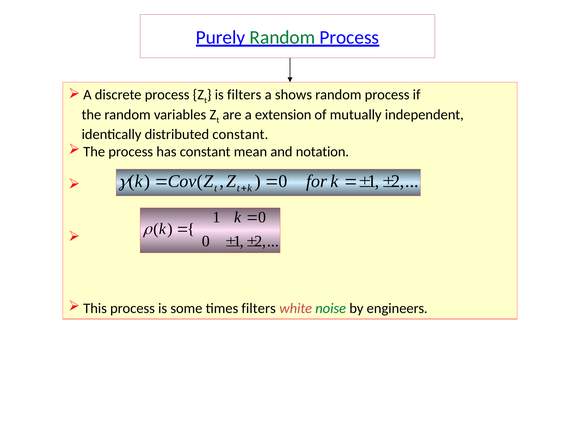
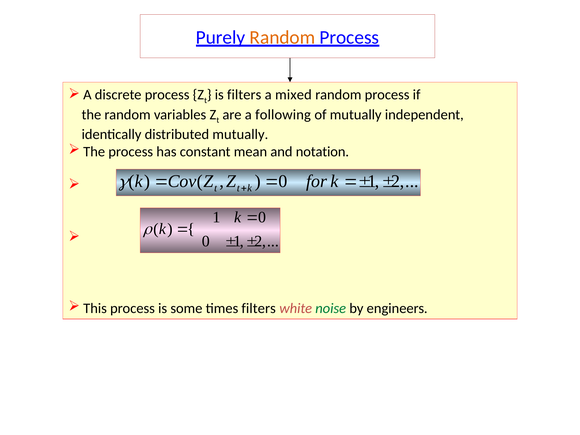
Random colour: green -> orange (282, 37)
shows: shows -> mixed (293, 95)
extension: extension -> following (283, 115)
distributed constant: constant -> mutually (240, 134)
